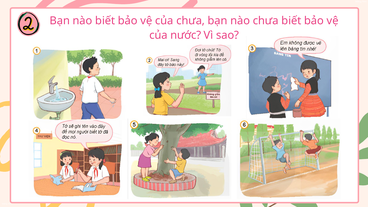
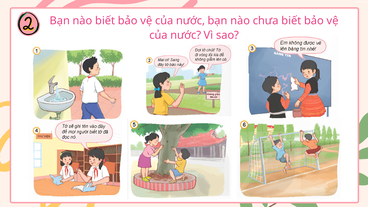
chưa: chưa -> nước (191, 21)
